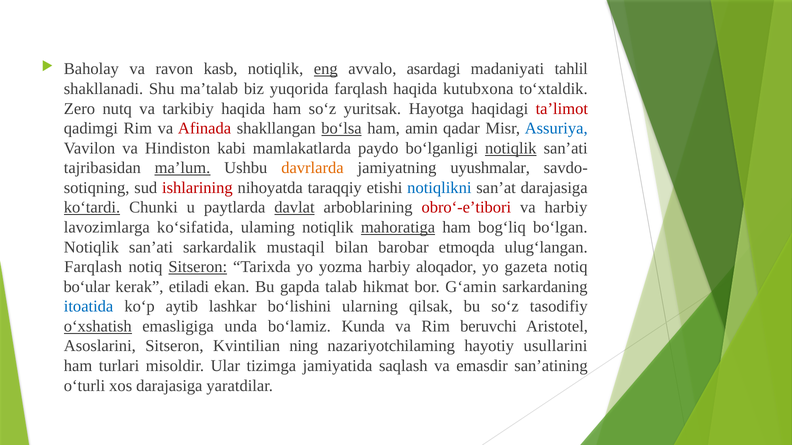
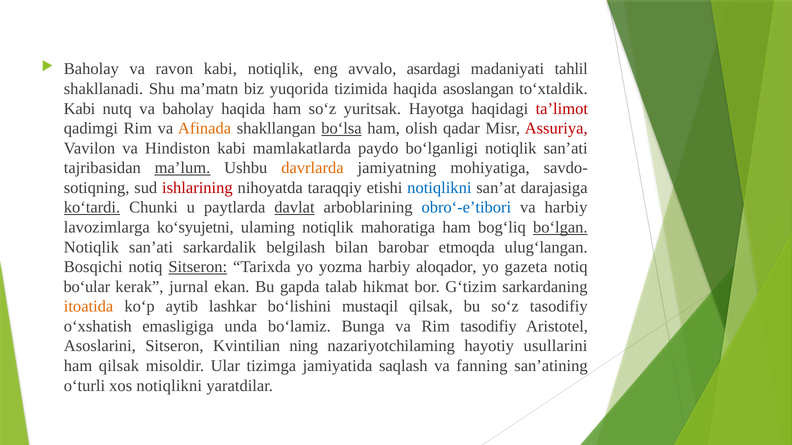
ravon kasb: kasb -> kabi (220, 69)
eng underline: present -> none (326, 69)
ma’talab: ma’talab -> ma’matn (209, 89)
yuqorida farqlash: farqlash -> tizimida (361, 89)
kutubxona: kutubxona -> asoslangan (478, 89)
Zero: Zero -> Kabi (80, 109)
va tarkibiy: tarkibiy -> baholay (188, 109)
Afinada colour: red -> orange (205, 129)
amin: amin -> olish (421, 129)
Assuriya colour: blue -> red (556, 129)
notiqlik underline: present -> none (511, 148)
uyushmalar: uyushmalar -> mohiyatiga (490, 168)
obro‘-e’tibori colour: red -> blue (466, 208)
ko‘sifatida: ko‘sifatida -> ko‘syujetni (195, 228)
mahoratiga underline: present -> none (398, 228)
bo‘lgan underline: none -> present (560, 228)
mustaqil: mustaqil -> belgilash (296, 247)
Farqlash: Farqlash -> Bosqichi (93, 267)
etiladi: etiladi -> jurnal (189, 287)
G‘amin: G‘amin -> G‘tizim (471, 287)
itoatida colour: blue -> orange (89, 307)
ularning: ularning -> mustaqil (370, 307)
o‘xshatish underline: present -> none (98, 327)
Kunda: Kunda -> Bunga (363, 327)
Rim beruvchi: beruvchi -> tasodifiy (488, 327)
ham turlari: turlari -> qilsak (119, 366)
emasdir: emasdir -> fanning (482, 366)
xos darajasiga: darajasiga -> notiqlikni (169, 386)
